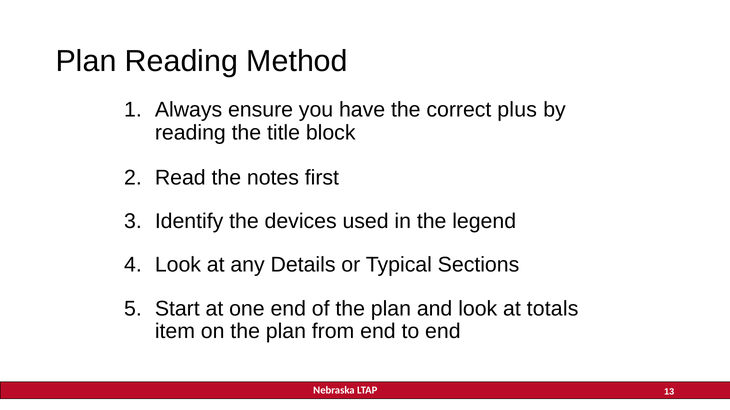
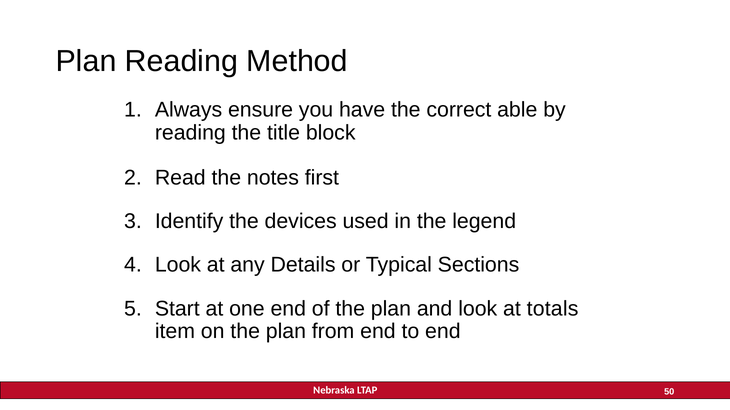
plus: plus -> able (517, 110)
13: 13 -> 50 (669, 392)
